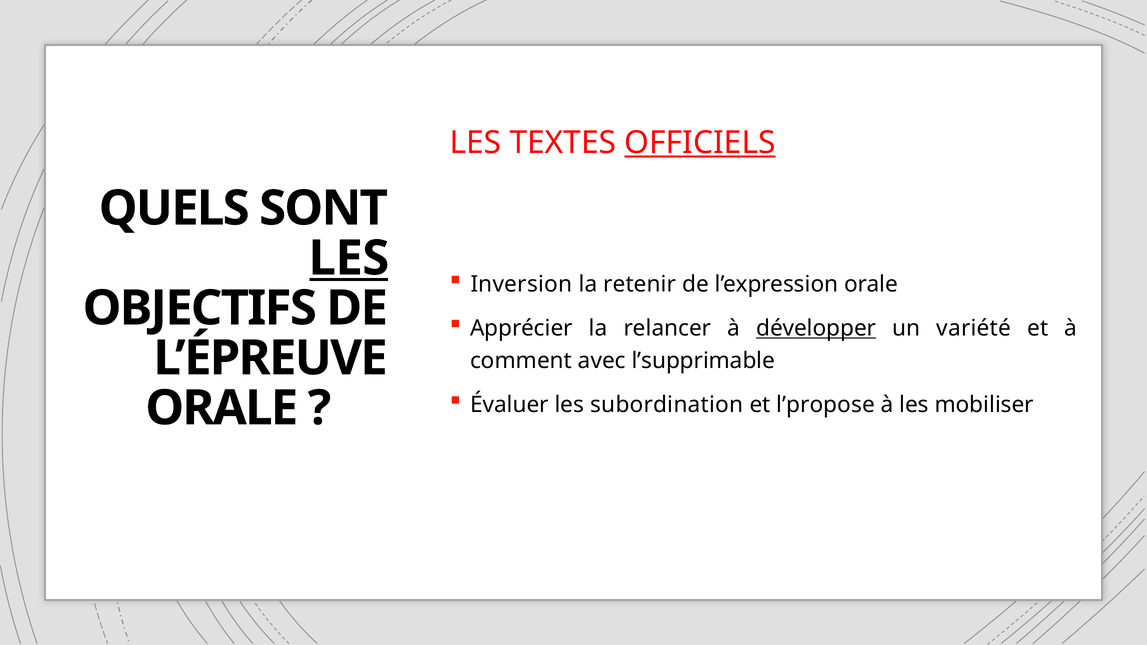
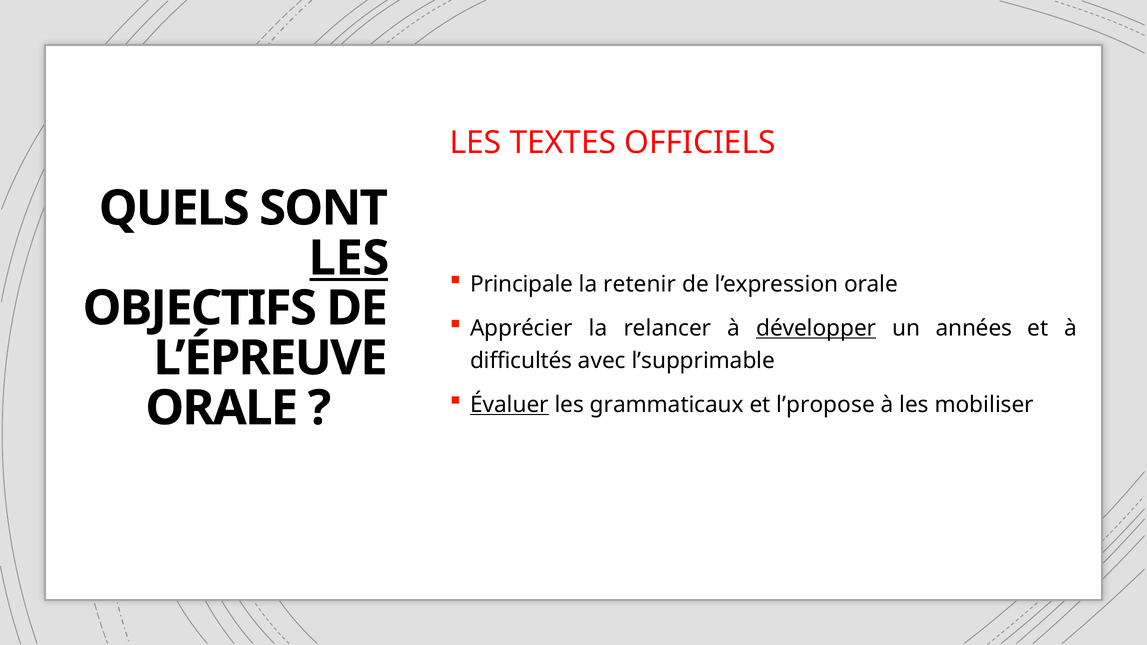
OFFICIELS underline: present -> none (700, 143)
Inversion: Inversion -> Principale (522, 284)
variété: variété -> années (974, 328)
comment: comment -> difficultés (521, 361)
Évaluer underline: none -> present (509, 405)
subordination: subordination -> grammaticaux (667, 405)
